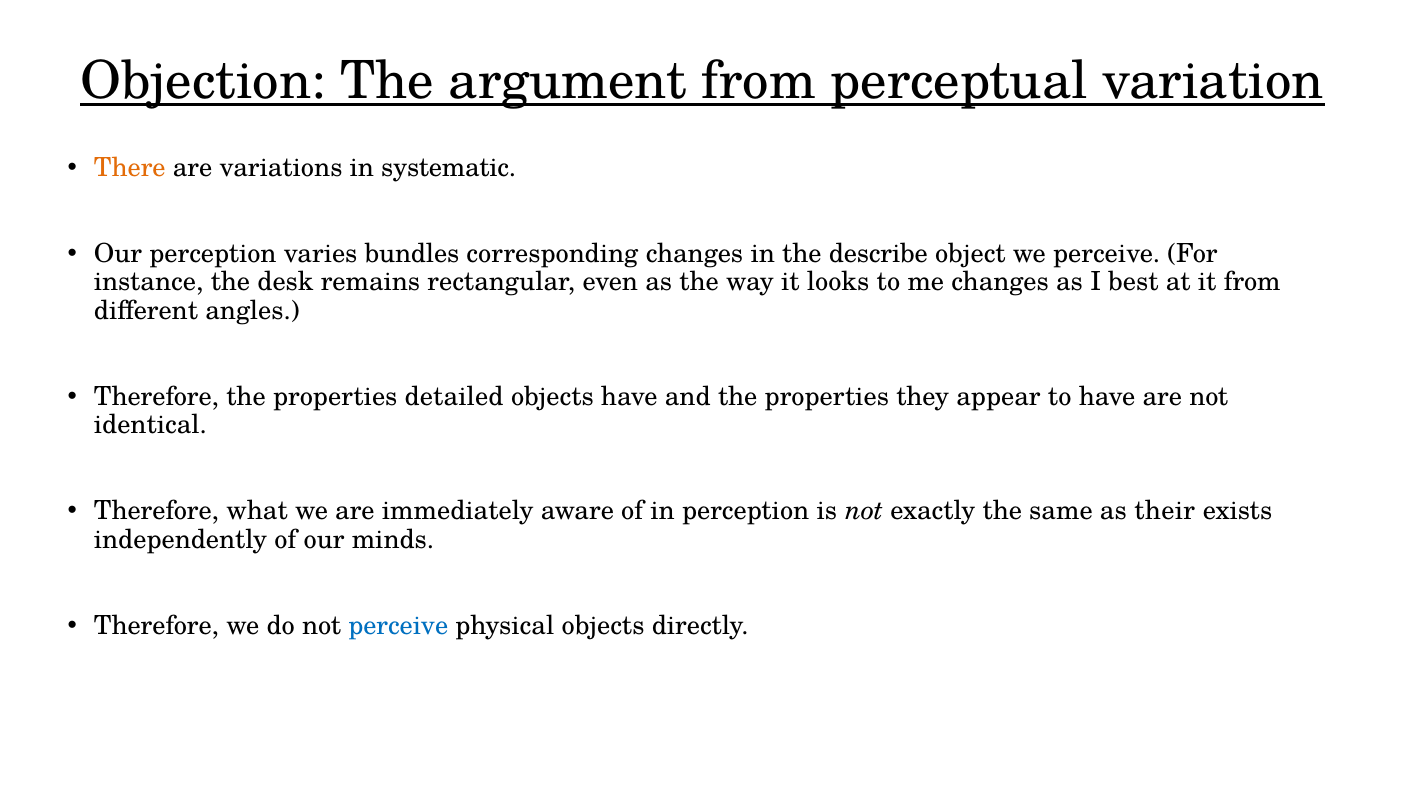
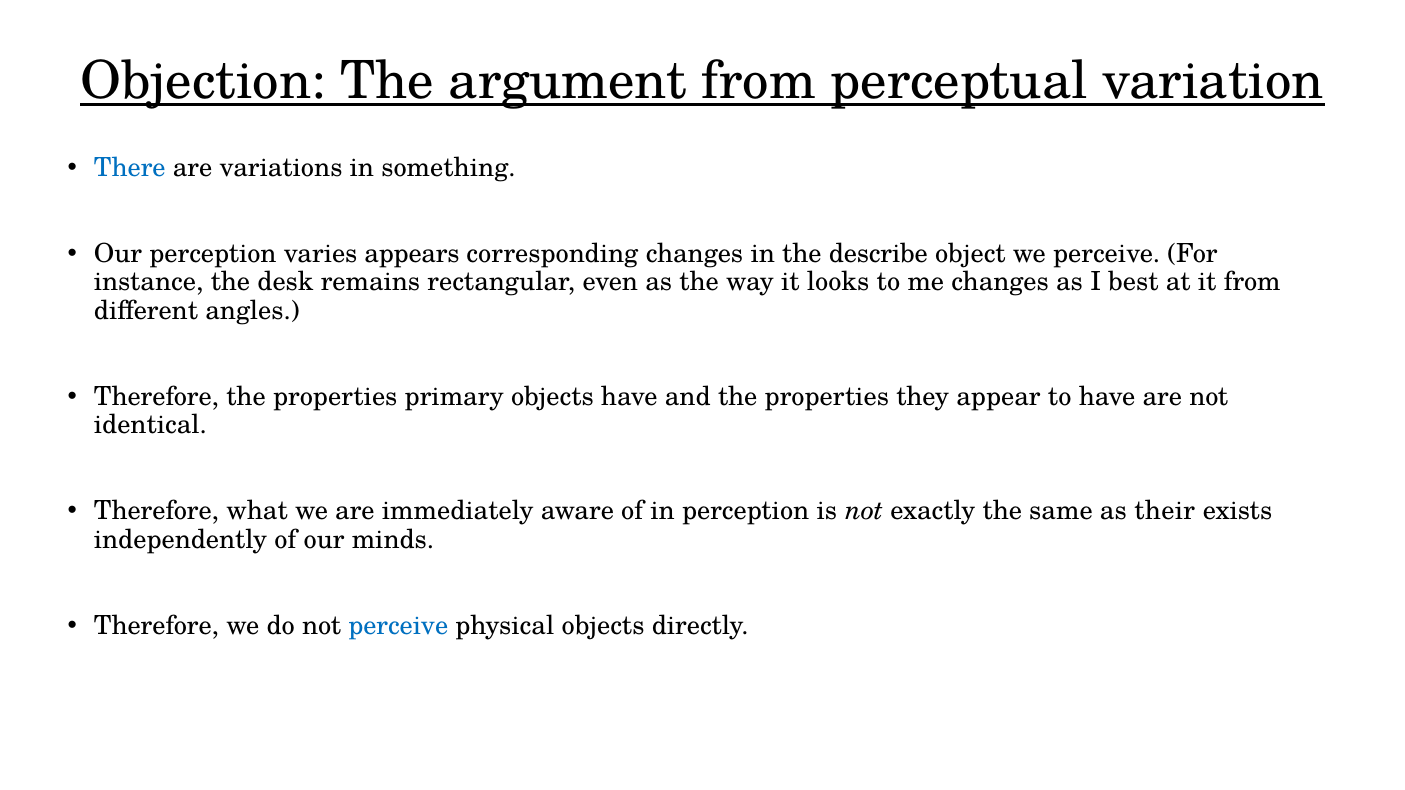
There colour: orange -> blue (130, 168)
systematic: systematic -> something (449, 168)
bundles: bundles -> appears (412, 254)
detailed: detailed -> primary (454, 397)
